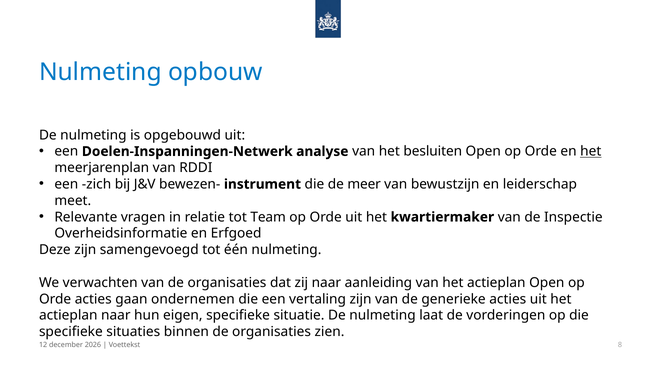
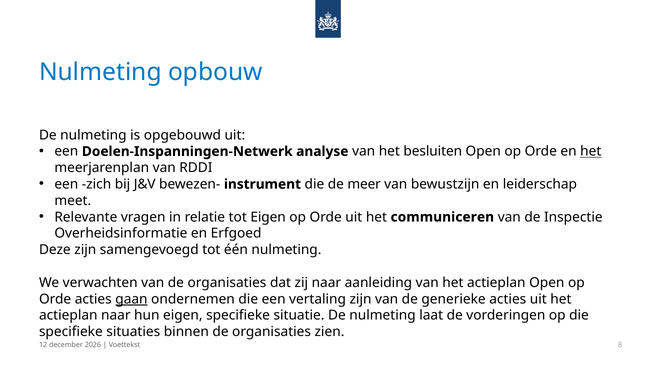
tot Team: Team -> Eigen (268, 217)
kwartiermaker: kwartiermaker -> communiceren (442, 217)
gaan underline: none -> present (131, 299)
